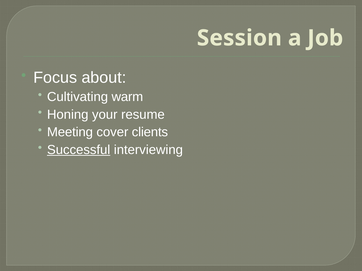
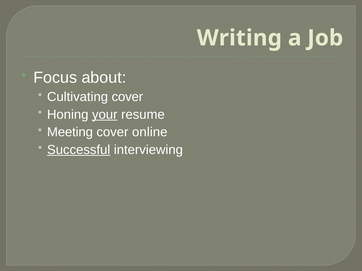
Session: Session -> Writing (239, 38)
Cultivating warm: warm -> cover (127, 97)
your underline: none -> present (105, 115)
clients: clients -> online (150, 132)
